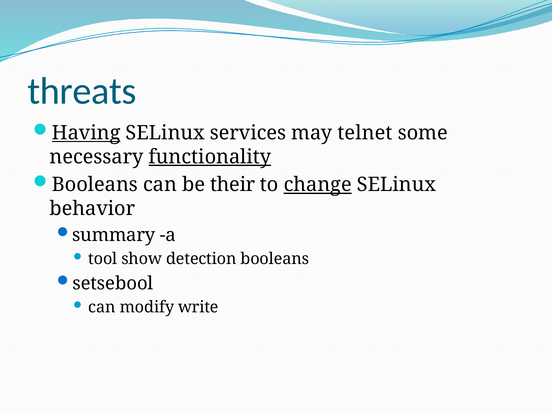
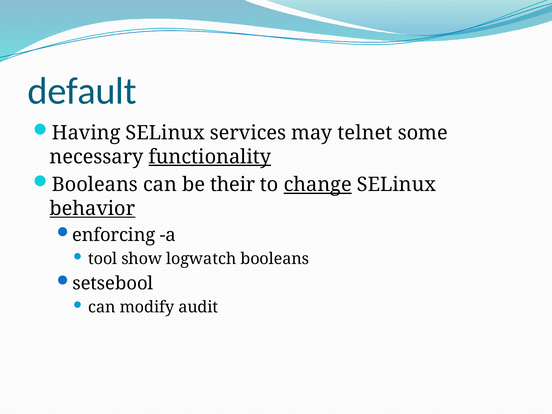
threats: threats -> default (82, 91)
Having underline: present -> none (86, 133)
behavior underline: none -> present (92, 209)
summary: summary -> enforcing (114, 235)
detection: detection -> logwatch (201, 259)
write: write -> audit (198, 307)
